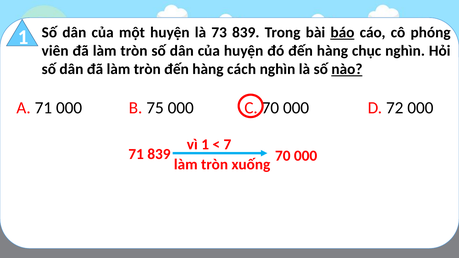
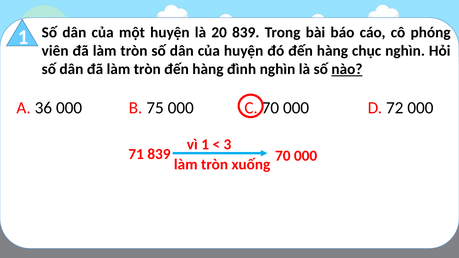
73: 73 -> 20 (219, 33)
báo underline: present -> none (342, 33)
cách: cách -> đình (242, 69)
A 71: 71 -> 36 (43, 108)
7: 7 -> 3 (227, 144)
